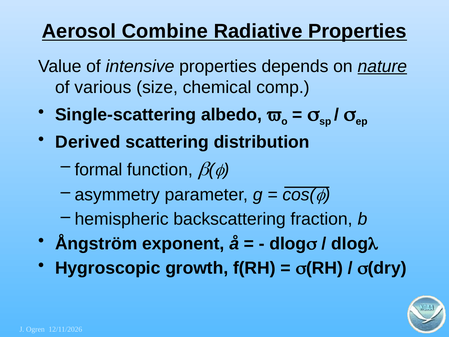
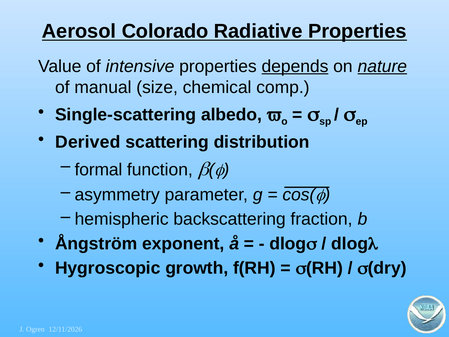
Combine: Combine -> Colorado (165, 31)
depends underline: none -> present (295, 66)
various: various -> manual (103, 87)
